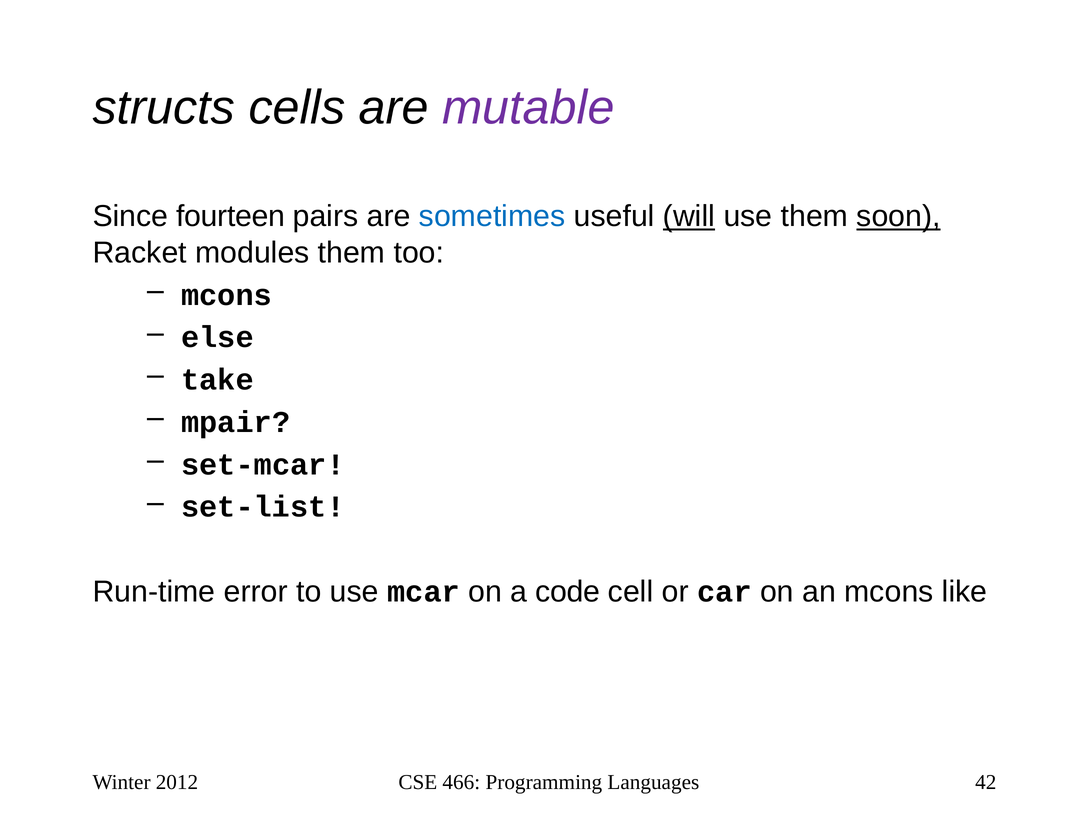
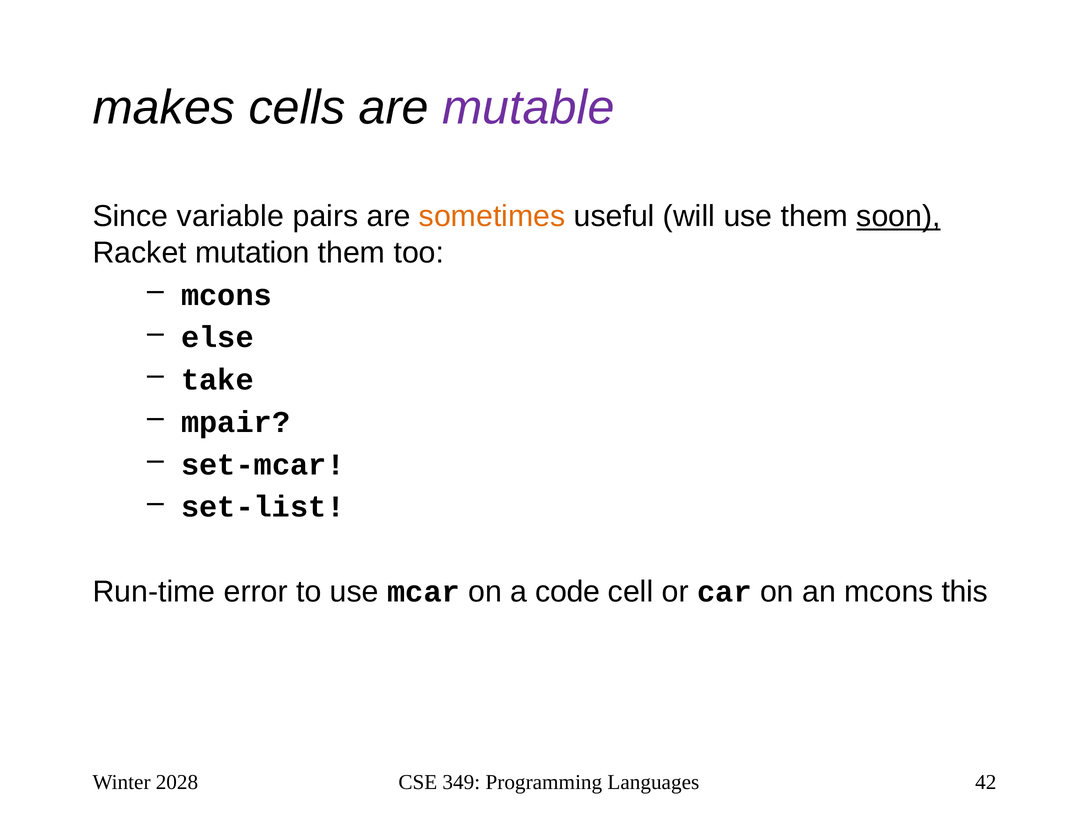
structs: structs -> makes (164, 108)
fourteen: fourteen -> variable (230, 216)
sometimes colour: blue -> orange (492, 216)
will underline: present -> none (689, 216)
modules: modules -> mutation (252, 253)
like: like -> this (965, 591)
2012: 2012 -> 2028 (177, 782)
466: 466 -> 349 (461, 782)
